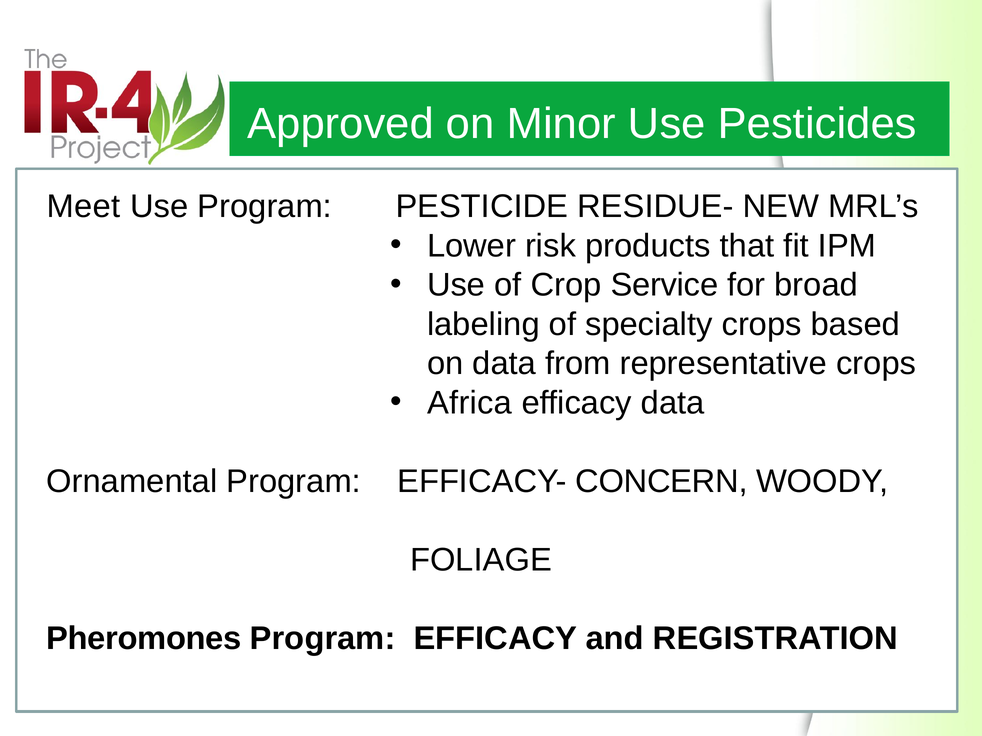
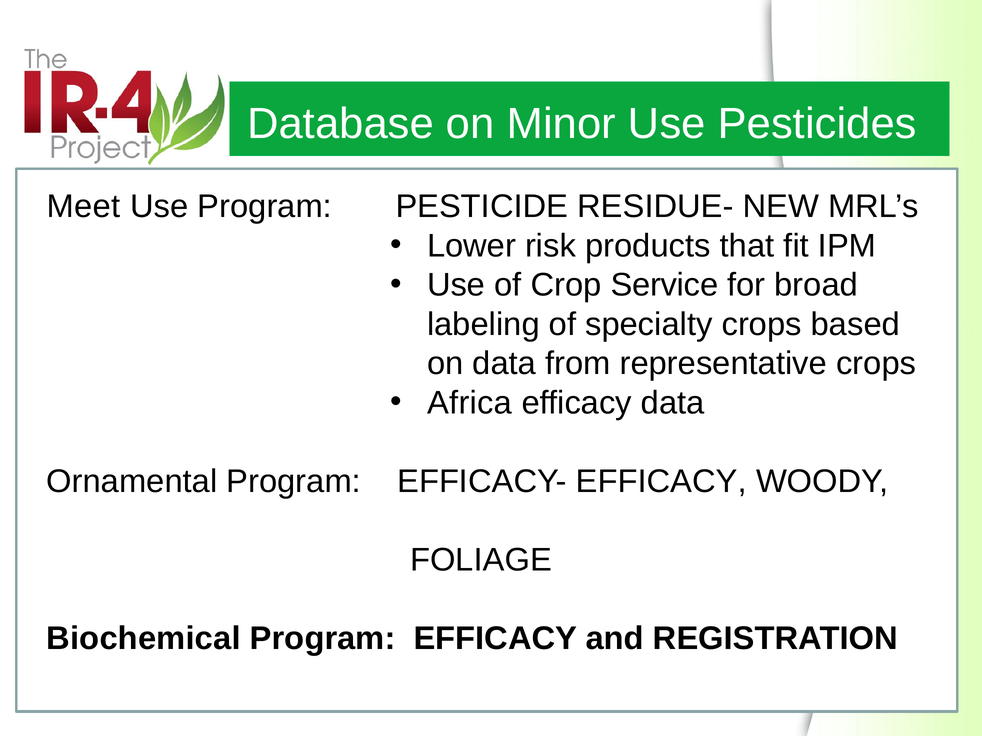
Approved: Approved -> Database (341, 124)
EFFICACY- CONCERN: CONCERN -> EFFICACY (661, 482)
Pheromones: Pheromones -> Biochemical (144, 639)
